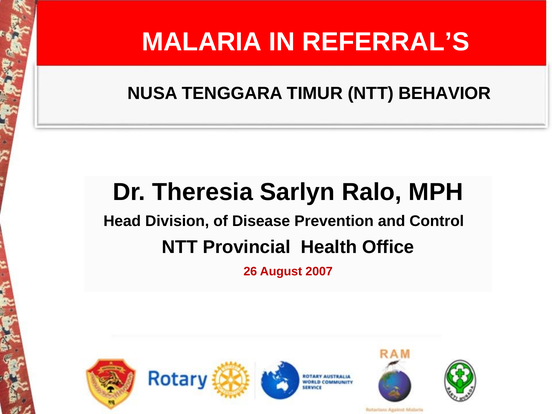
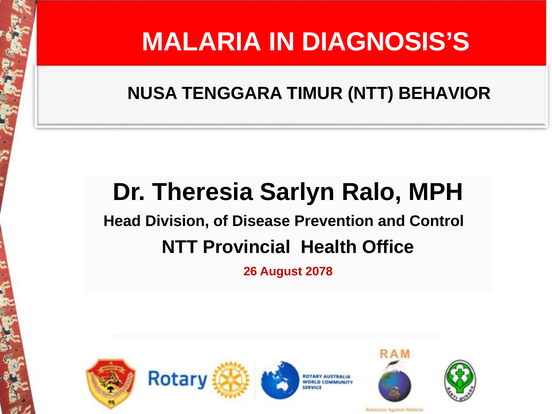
REFERRAL’S: REFERRAL’S -> DIAGNOSIS’S (386, 42)
2007: 2007 -> 2078 (319, 271)
